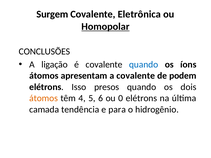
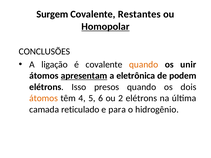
Eletrônica: Eletrônica -> Restantes (139, 14)
quando colour: blue -> orange (144, 65)
íons: íons -> unir (188, 65)
apresentam underline: none -> present (84, 76)
a covalente: covalente -> eletrônica (136, 76)
0: 0 -> 2 (121, 98)
tendência: tendência -> reticulado (80, 110)
